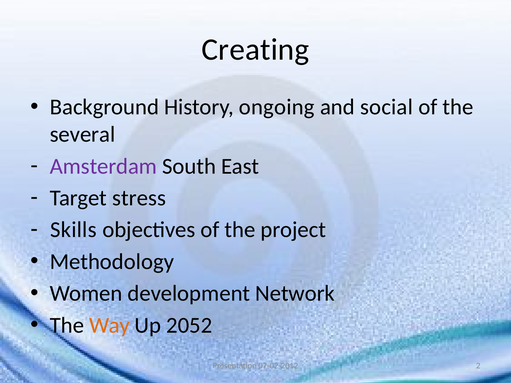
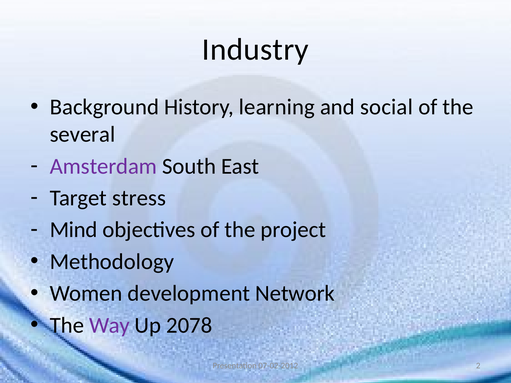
Creating: Creating -> Industry (255, 49)
ongoing: ongoing -> learning (277, 107)
Skills: Skills -> Mind (74, 230)
Way colour: orange -> purple (109, 325)
2052: 2052 -> 2078 (189, 325)
